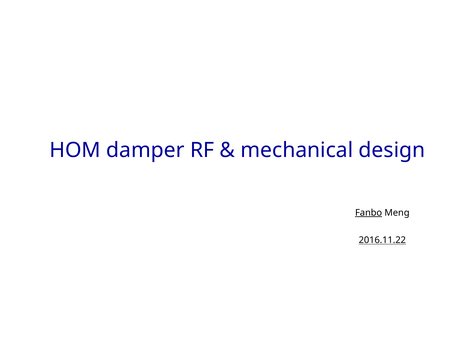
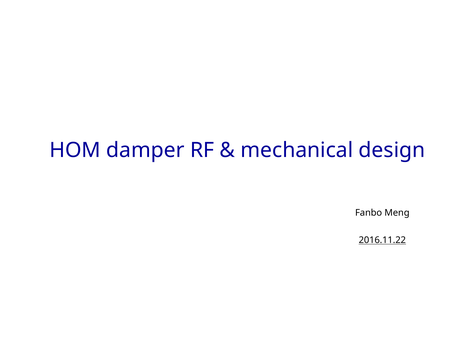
Fanbo underline: present -> none (369, 213)
